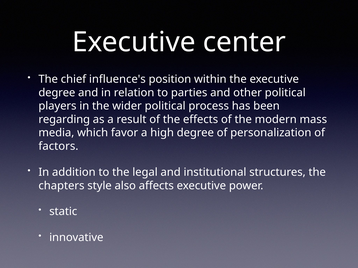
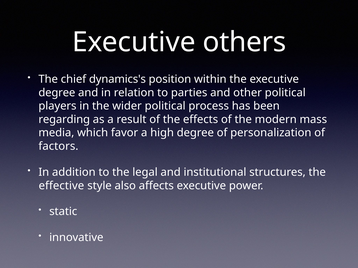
center: center -> others (245, 42)
influence's: influence's -> dynamics's (117, 79)
chapters: chapters -> effective (61, 186)
